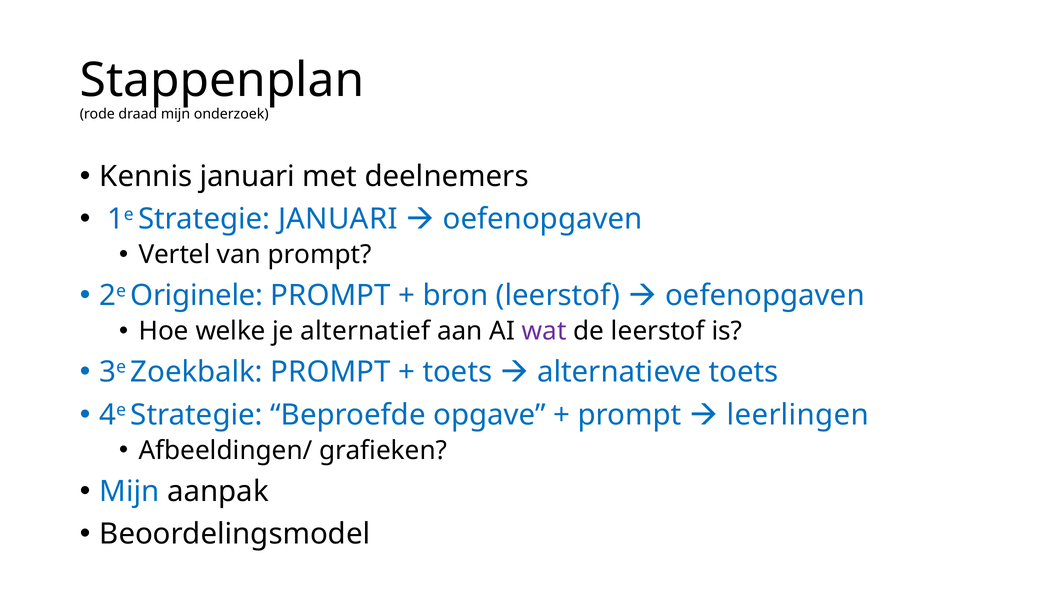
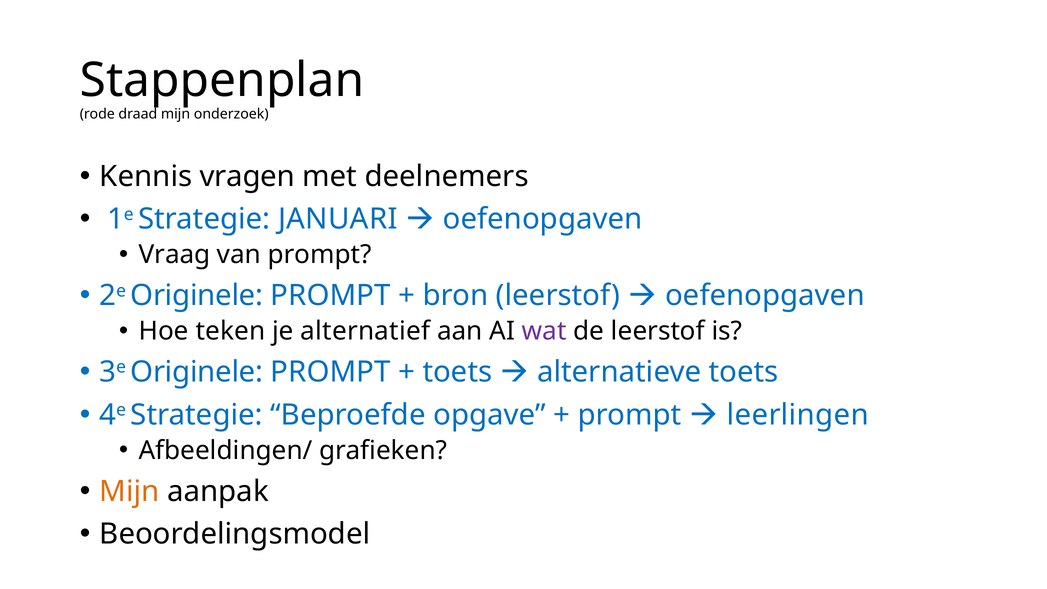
Kennis januari: januari -> vragen (247, 176)
Vertel: Vertel -> Vraag (174, 255)
welke: welke -> teken (230, 331)
3e Zoekbalk: Zoekbalk -> Originele (197, 372)
Mijn colour: blue -> orange (130, 491)
